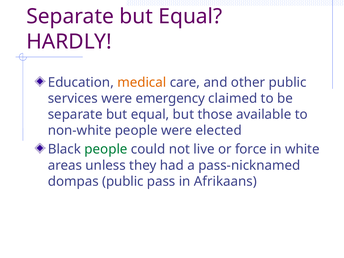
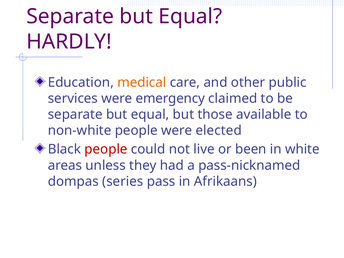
people colour: green -> red (106, 149)
force: force -> been (251, 149)
dompas public: public -> series (123, 181)
